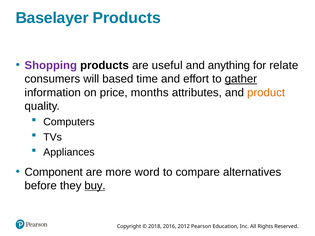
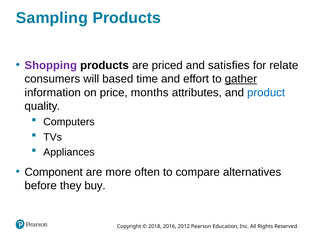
Baselayer: Baselayer -> Sampling (52, 18)
useful: useful -> priced (167, 65)
anything: anything -> satisfies (229, 65)
product colour: orange -> blue (266, 93)
word: word -> often (147, 172)
buy underline: present -> none (95, 186)
